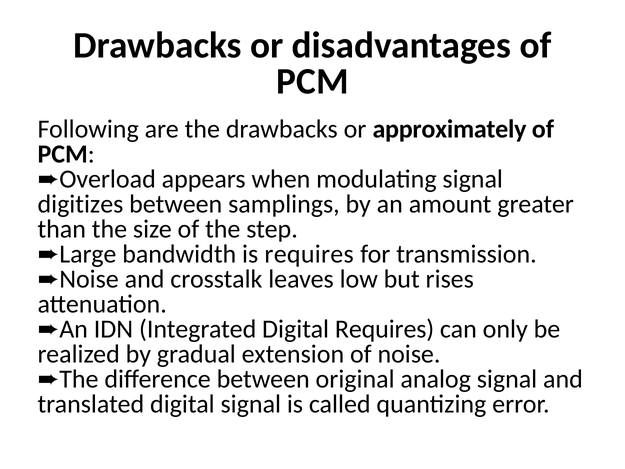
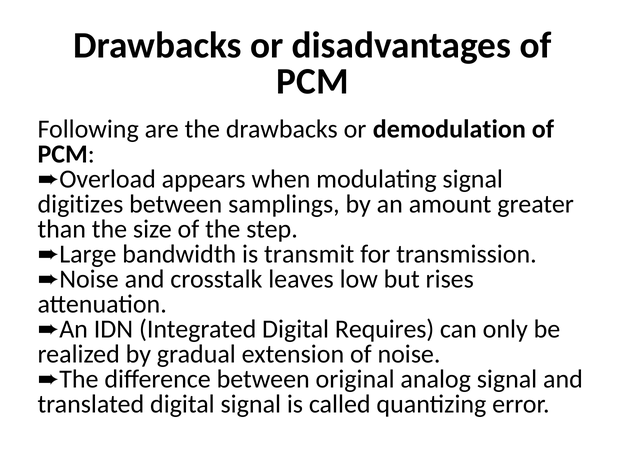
approximately: approximately -> demodulation (449, 129)
is requires: requires -> transmit (309, 254)
